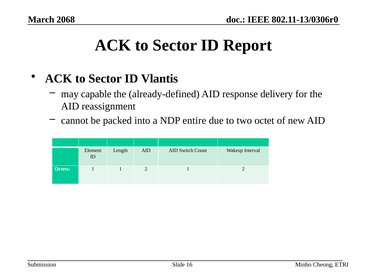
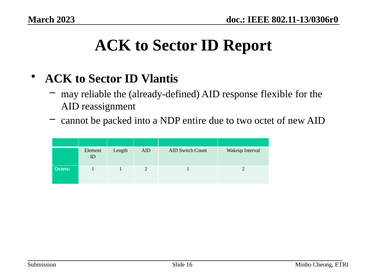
2068: 2068 -> 2023 (66, 20)
capable: capable -> reliable (96, 94)
delivery: delivery -> flexible (277, 94)
